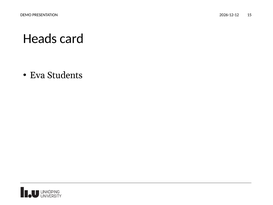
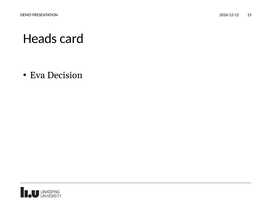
Students: Students -> Decision (65, 75)
